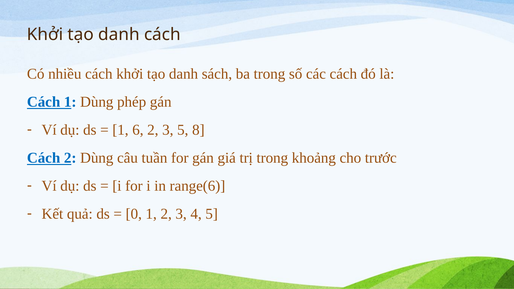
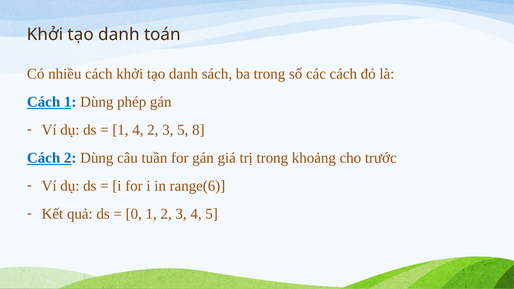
danh cách: cách -> toán (162, 35)
1 6: 6 -> 4 (138, 130)
